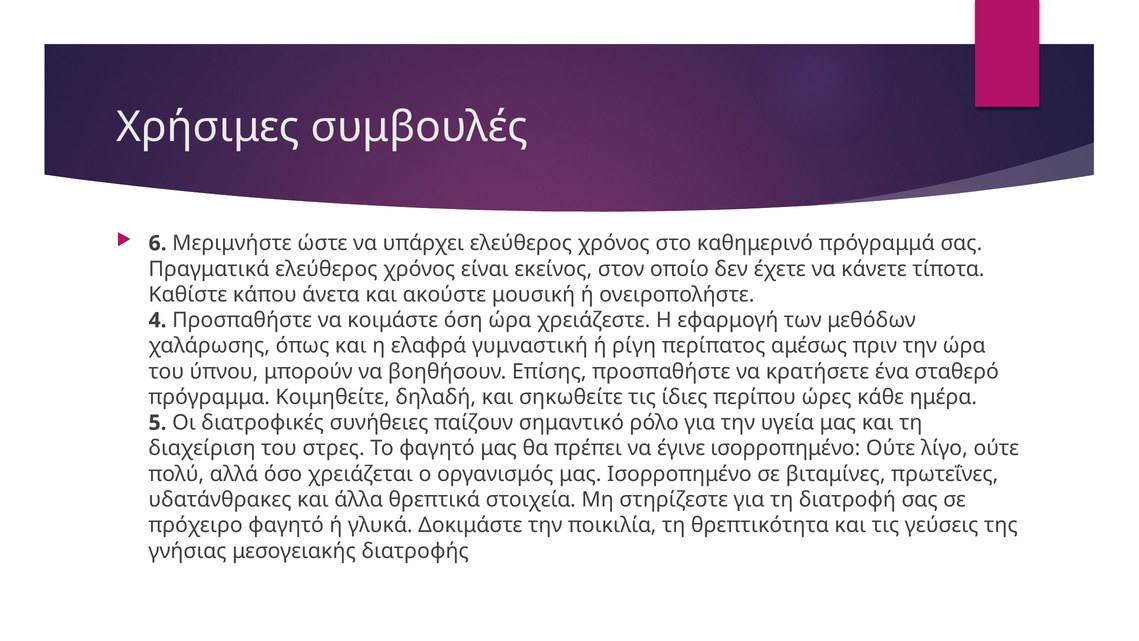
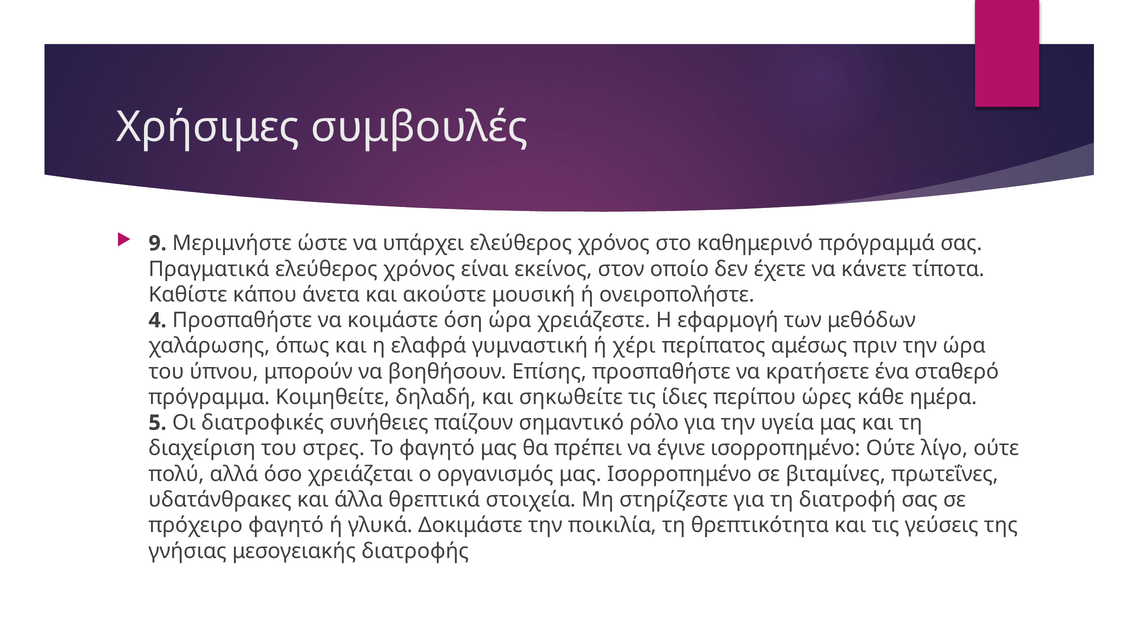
6: 6 -> 9 (158, 243)
ρίγη: ρίγη -> χέρι (634, 346)
